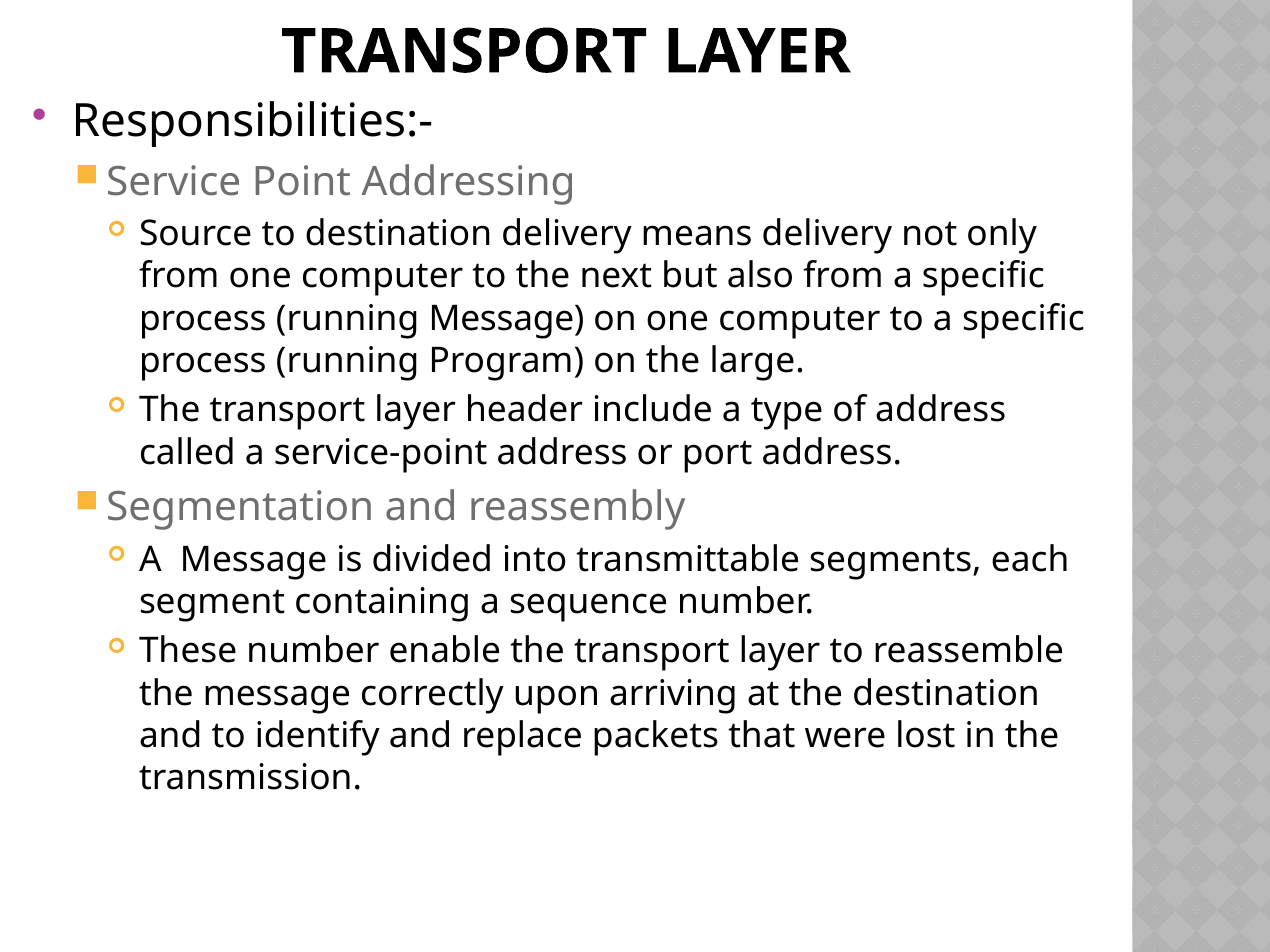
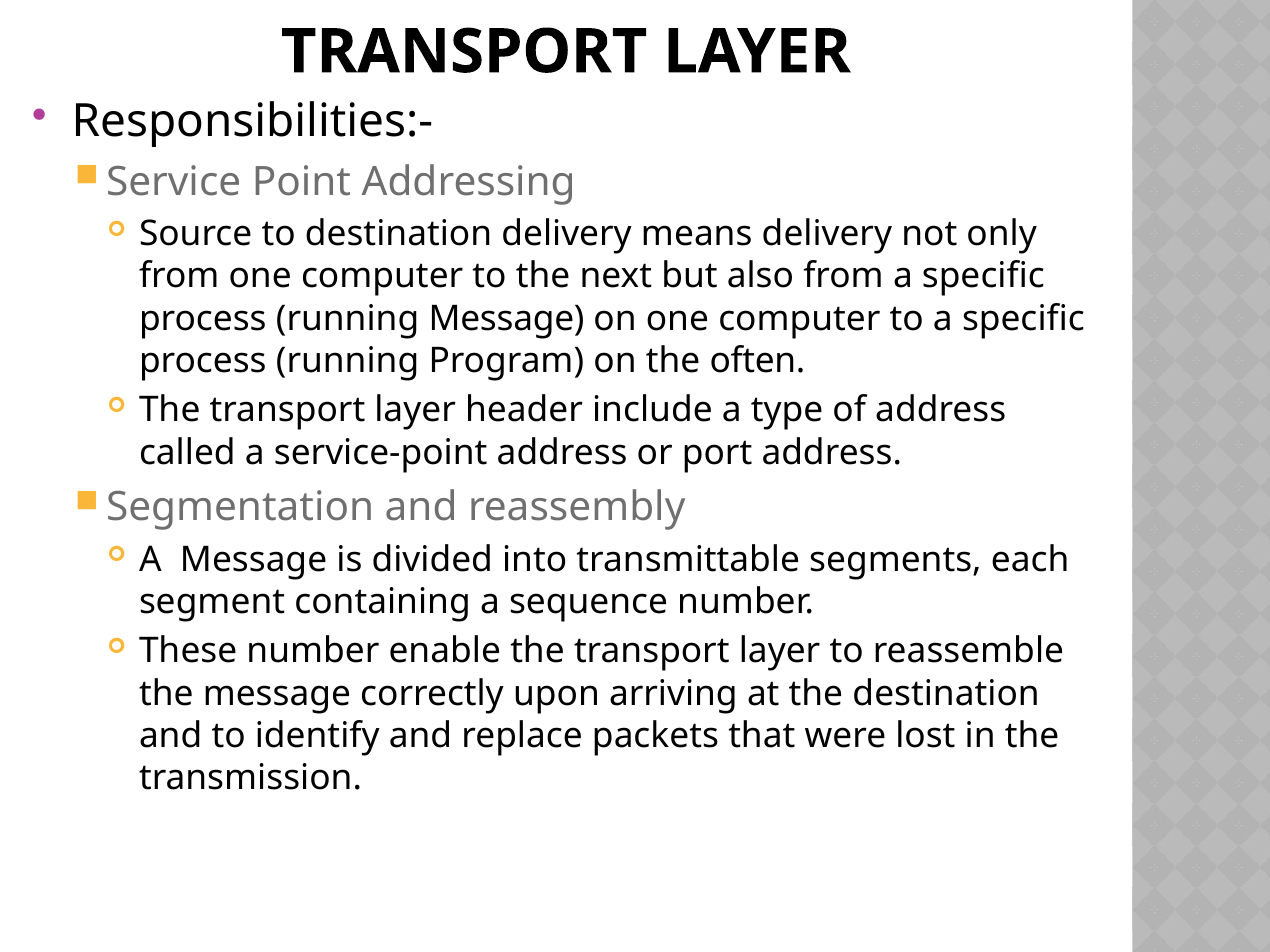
large: large -> often (757, 361)
